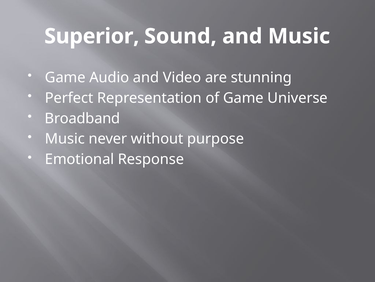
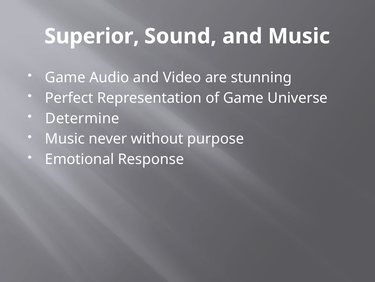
Broadband: Broadband -> Determine (82, 118)
